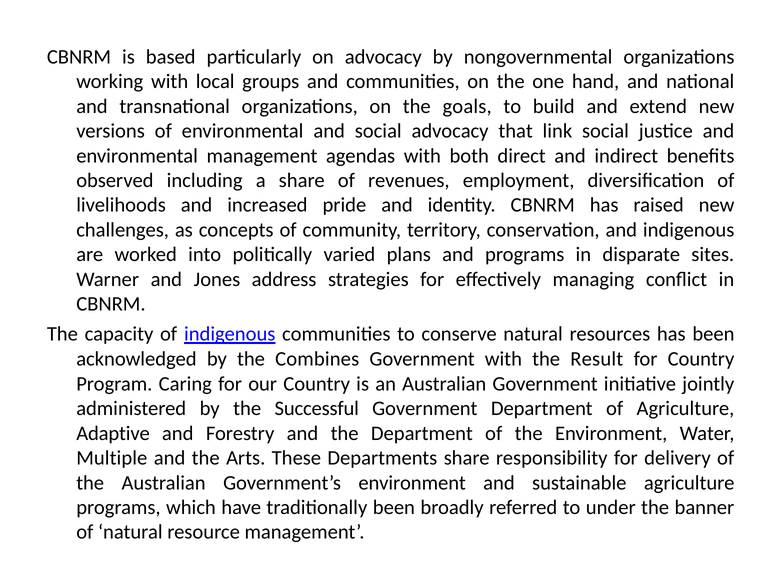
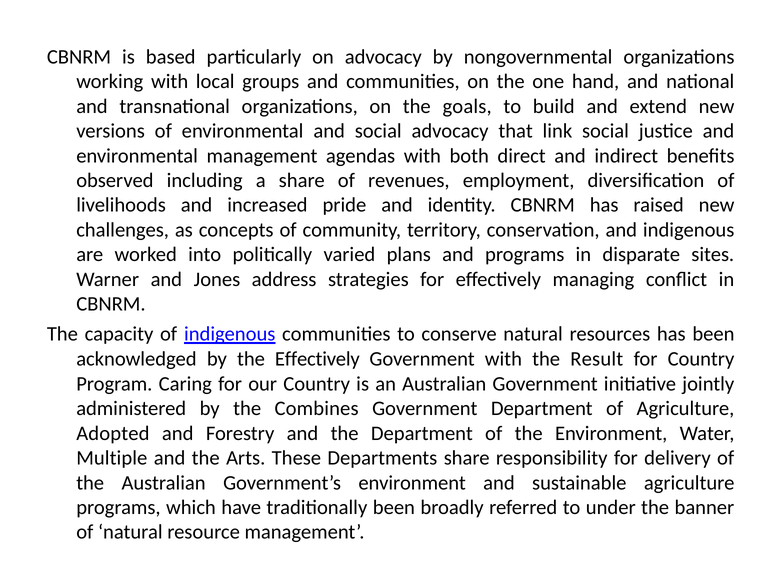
the Combines: Combines -> Effectively (317, 359)
Successful: Successful -> Combines (317, 409)
Adaptive: Adaptive -> Adopted (113, 434)
